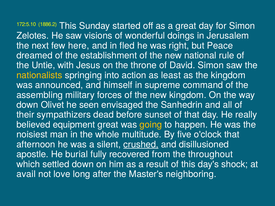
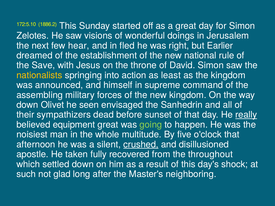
here: here -> hear (79, 46)
Peace: Peace -> Earlier (220, 46)
Untie: Untie -> Save (43, 65)
really underline: none -> present (246, 115)
going colour: yellow -> light green (151, 125)
burial: burial -> taken (77, 154)
avail: avail -> such (26, 174)
love: love -> glad (62, 174)
